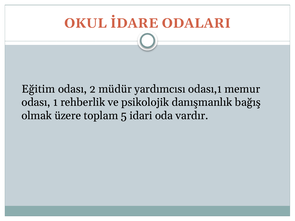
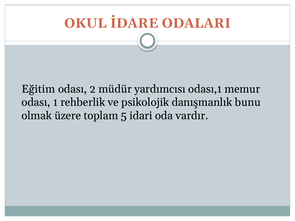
bağış: bağış -> bunu (248, 102)
